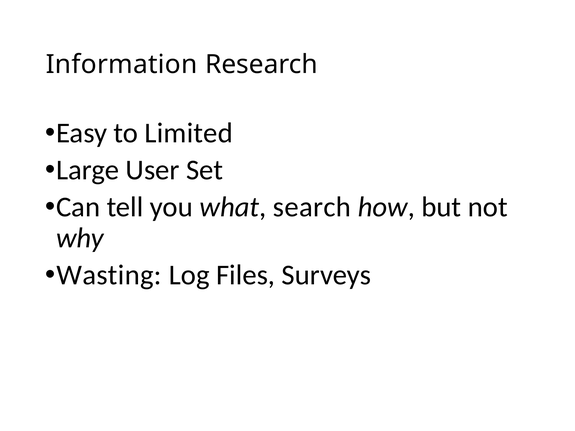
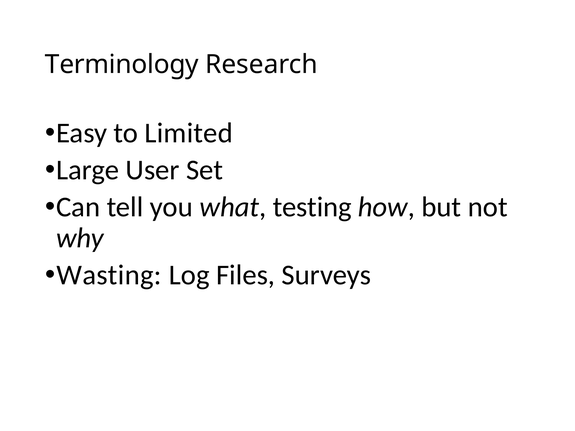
Information: Information -> Terminology (122, 64)
search: search -> testing (312, 207)
